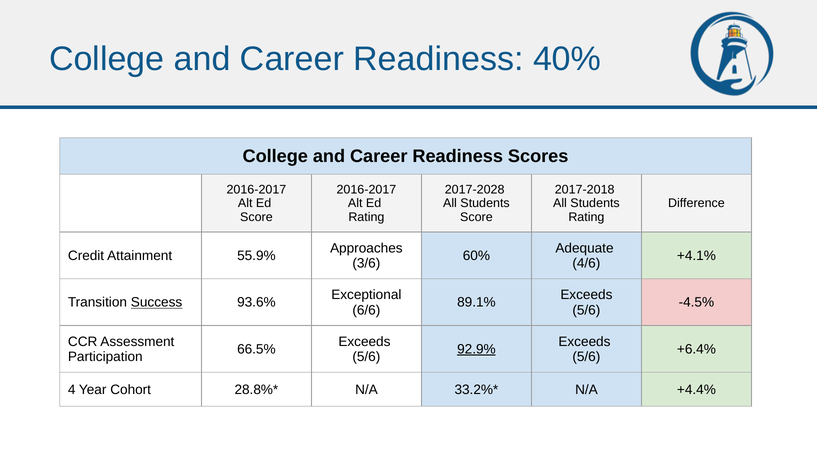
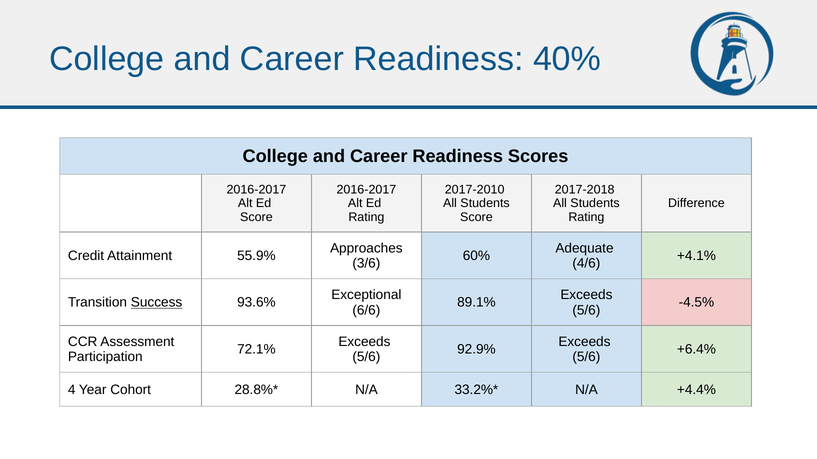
2017-2028: 2017-2028 -> 2017-2010 (475, 190)
66.5%: 66.5% -> 72.1% (256, 350)
92.9% underline: present -> none (476, 350)
